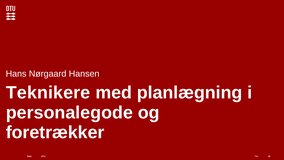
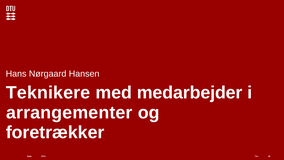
planlægning: planlægning -> medarbejder (190, 93)
personalegode: personalegode -> arrangementer (69, 112)
